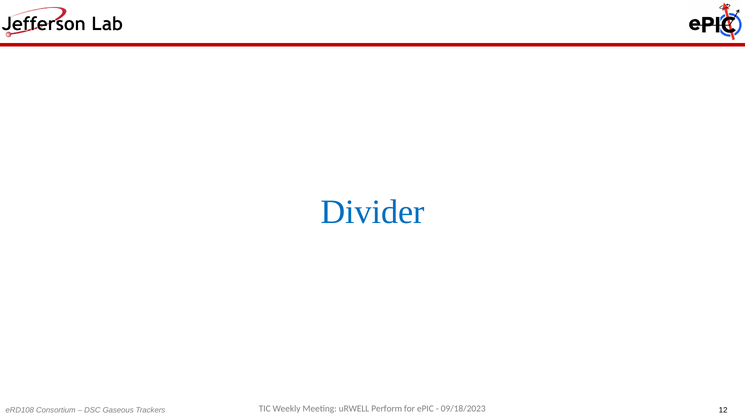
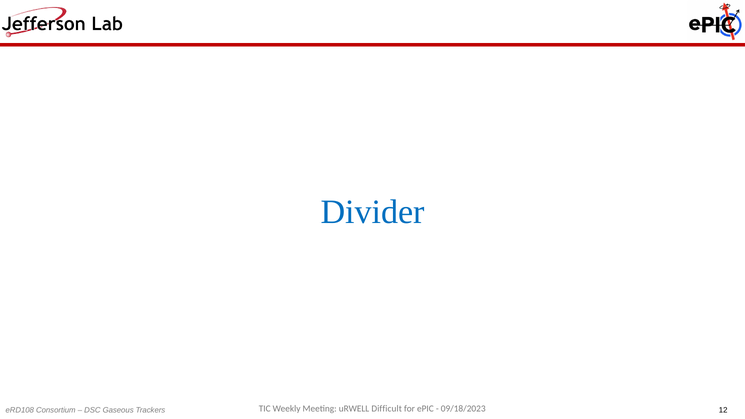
Perform: Perform -> Difficult (387, 409)
